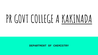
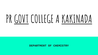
GOVT underline: none -> present (21, 19)
